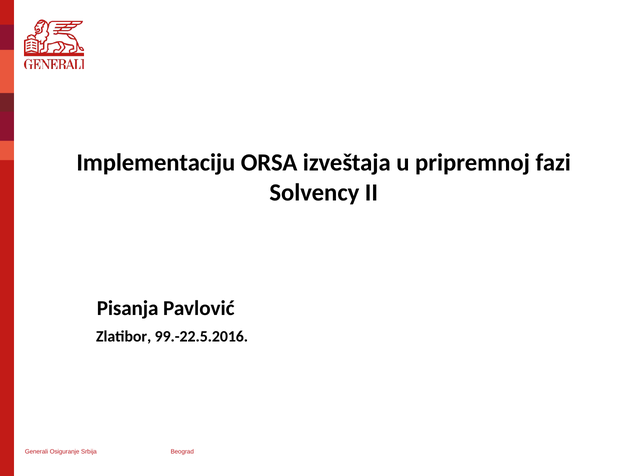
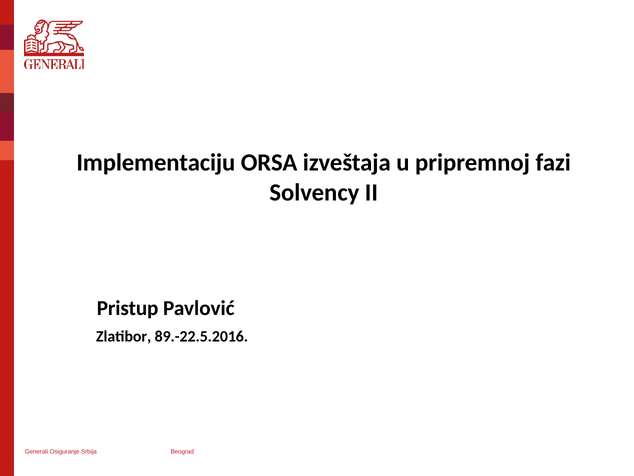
Pisanja: Pisanja -> Pristup (128, 308)
99.-22.5.2016: 99.-22.5.2016 -> 89.-22.5.2016 (201, 336)
